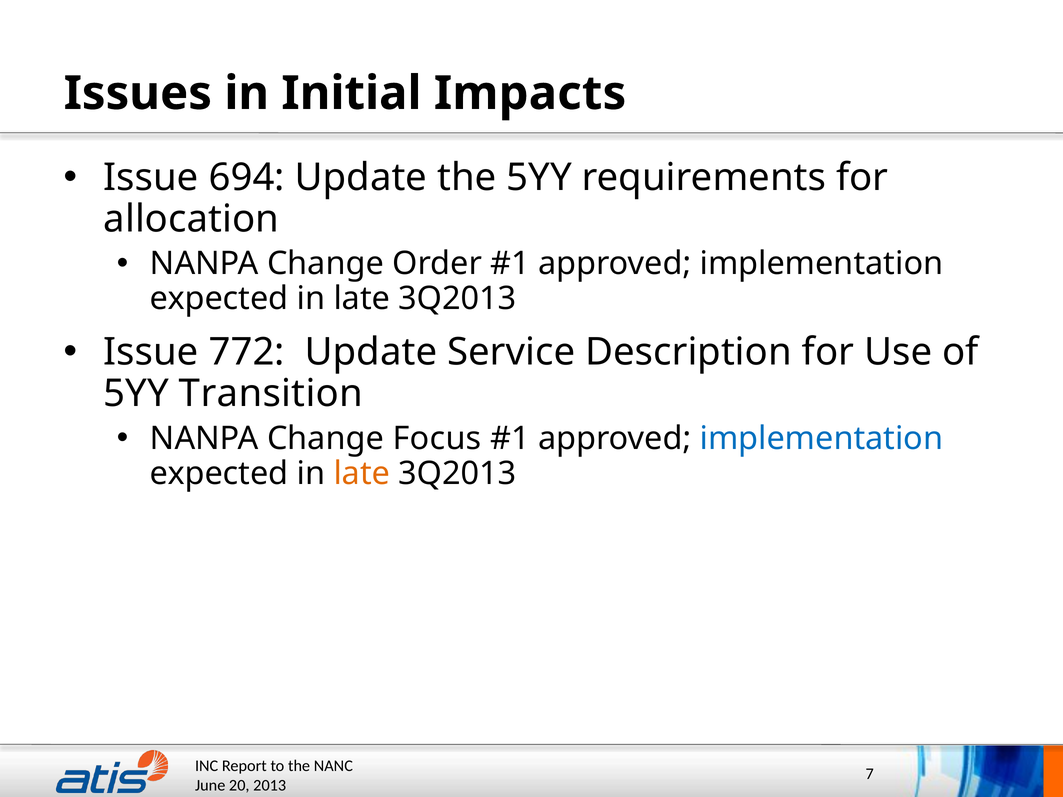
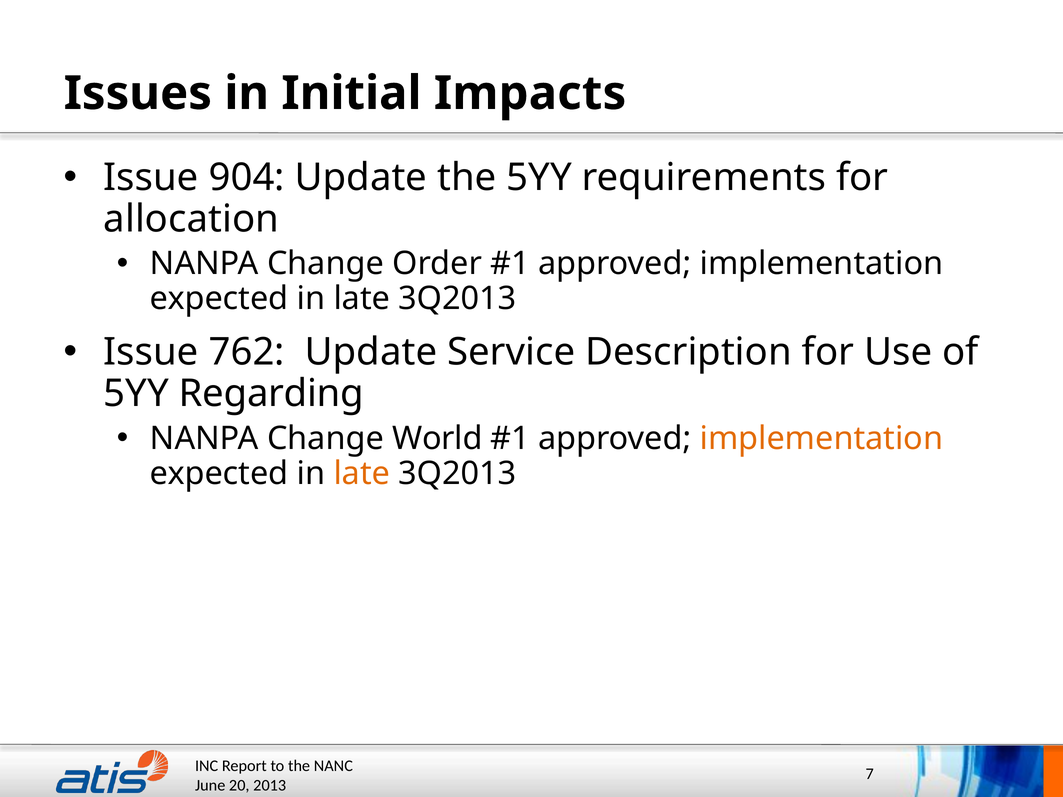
694: 694 -> 904 (247, 178)
772: 772 -> 762 (247, 352)
Transition: Transition -> Regarding (271, 394)
Focus: Focus -> World (437, 438)
implementation colour: blue -> orange (821, 438)
